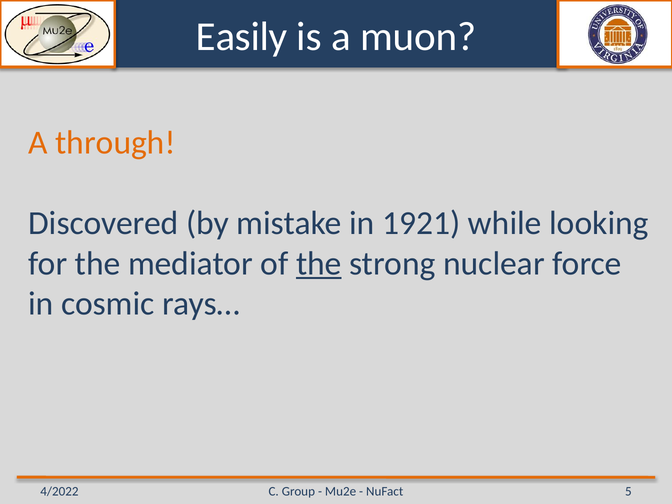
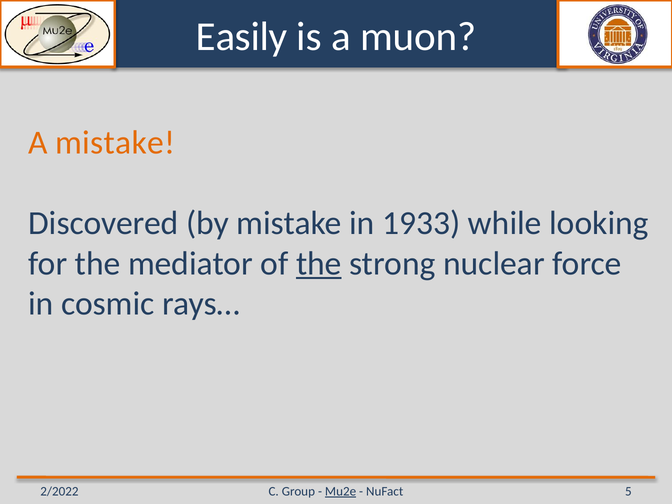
A through: through -> mistake (115, 143)
1921: 1921 -> 1933 (421, 223)
Mu2e underline: none -> present (341, 491)
4/2022: 4/2022 -> 2/2022 (59, 491)
